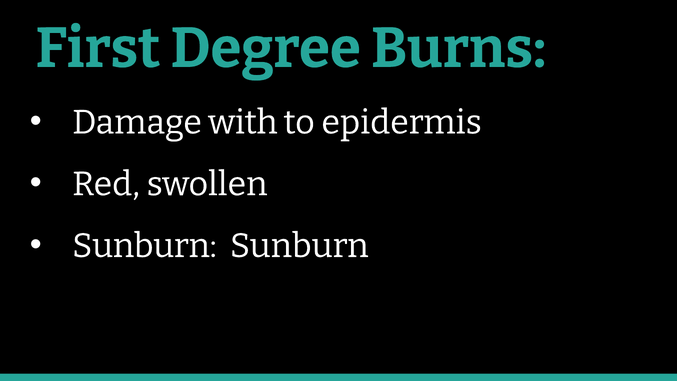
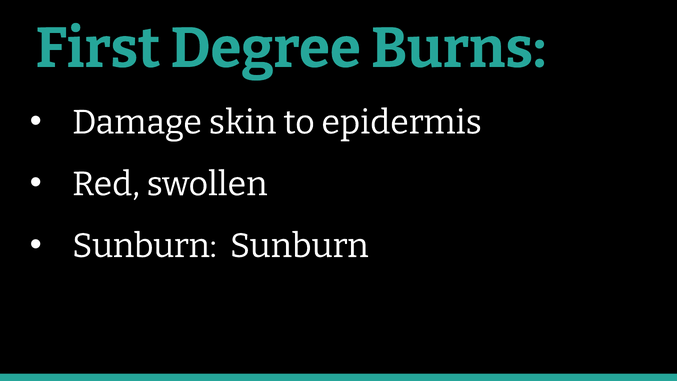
with: with -> skin (243, 122)
